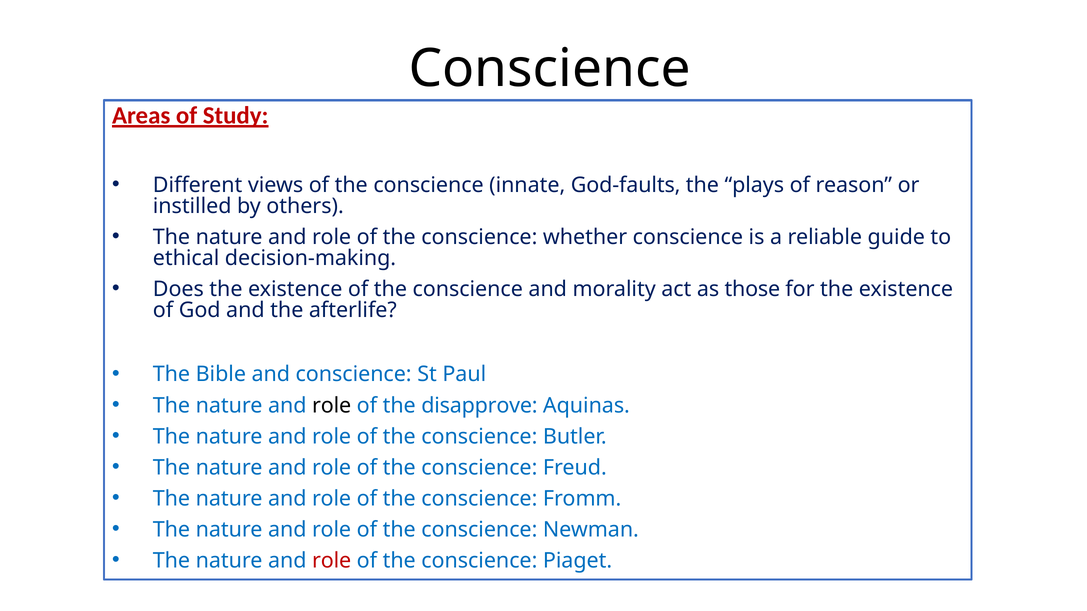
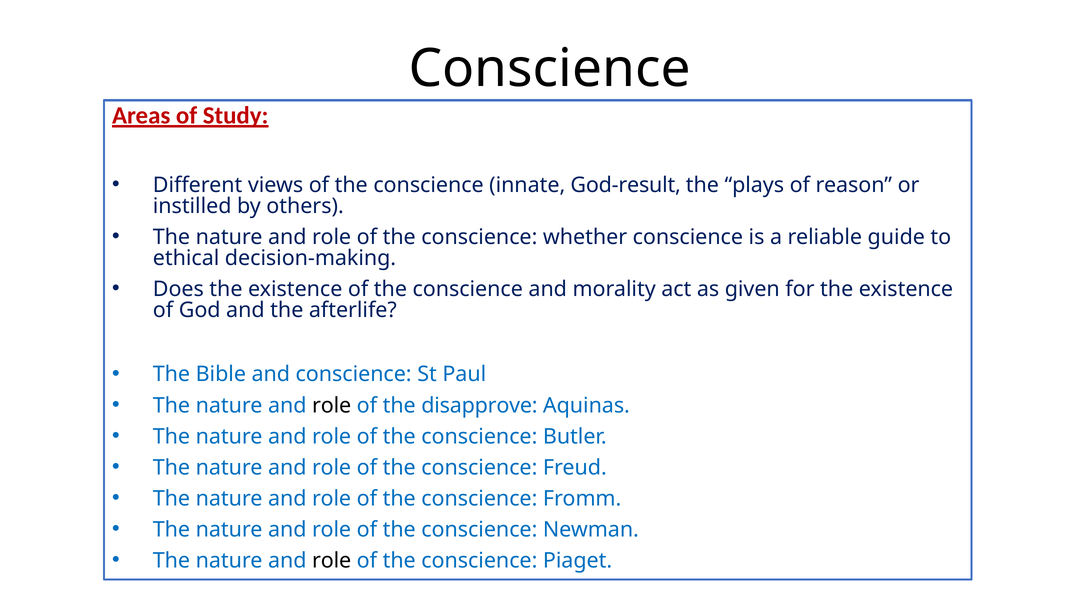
God-faults: God-faults -> God-result (626, 185)
those: those -> given (752, 289)
role colour: red -> black (332, 561)
